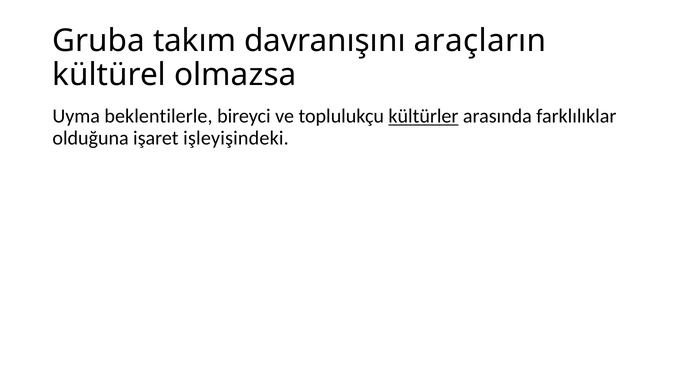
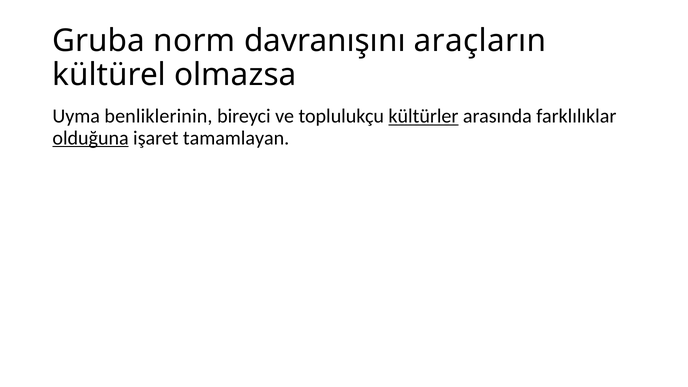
takım: takım -> norm (194, 41)
beklentilerle: beklentilerle -> benliklerinin (158, 116)
olduğuna underline: none -> present (91, 138)
işleyişindeki: işleyişindeki -> tamamlayan (236, 138)
